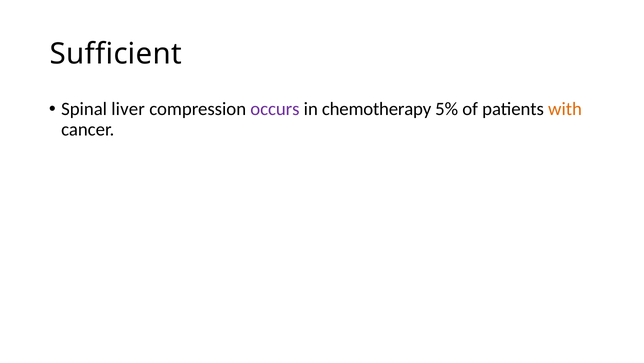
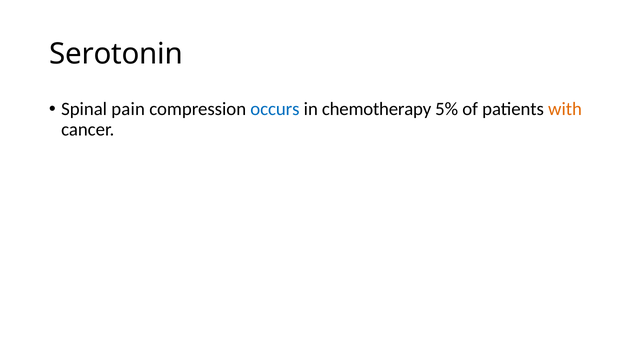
Sufficient: Sufficient -> Serotonin (116, 54)
liver: liver -> pain (128, 109)
occurs colour: purple -> blue (275, 109)
